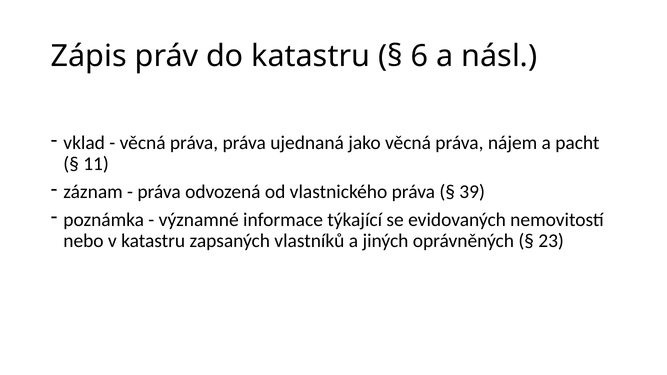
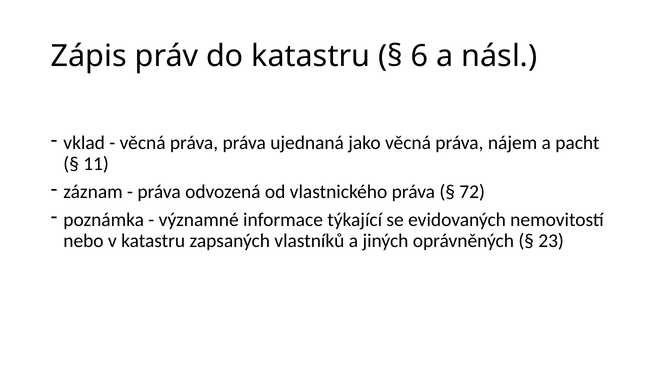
39: 39 -> 72 (472, 192)
